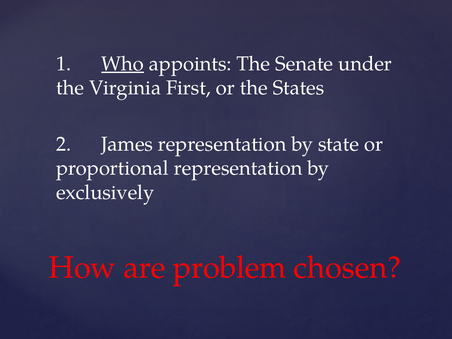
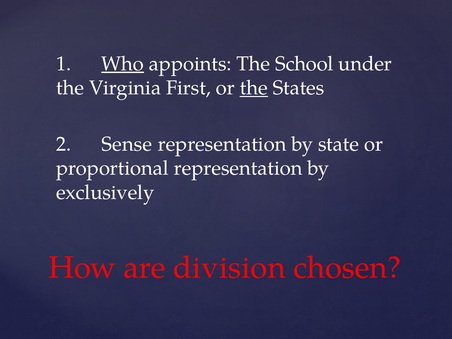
Senate: Senate -> School (304, 64)
the underline: none -> present (254, 88)
James: James -> Sense (127, 144)
problem: problem -> division (229, 268)
